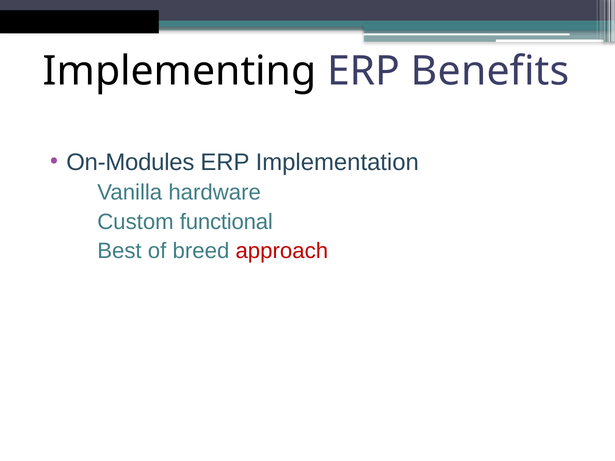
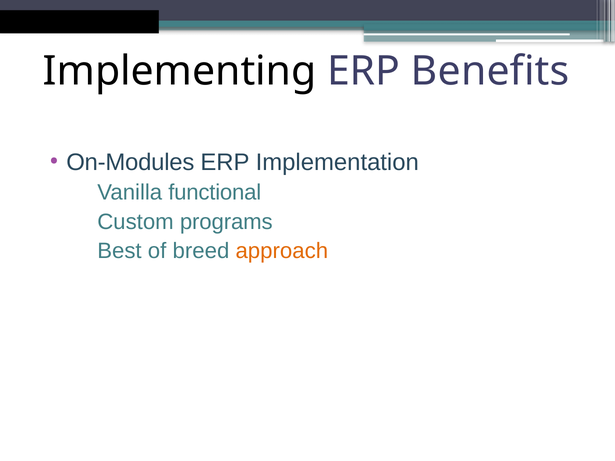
hardware: hardware -> functional (215, 193)
functional: functional -> programs (226, 222)
approach colour: red -> orange (282, 251)
